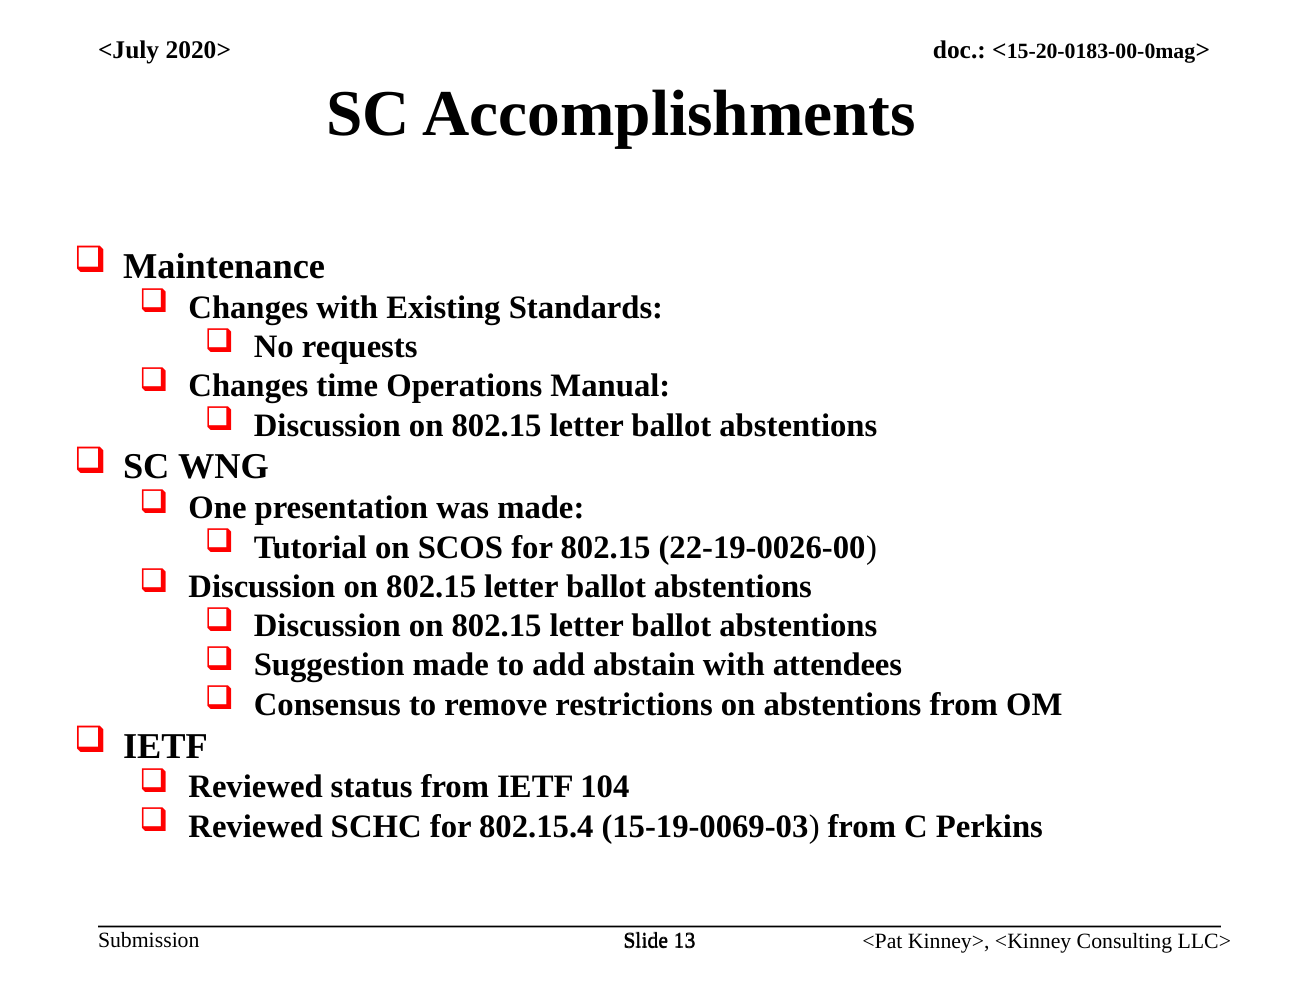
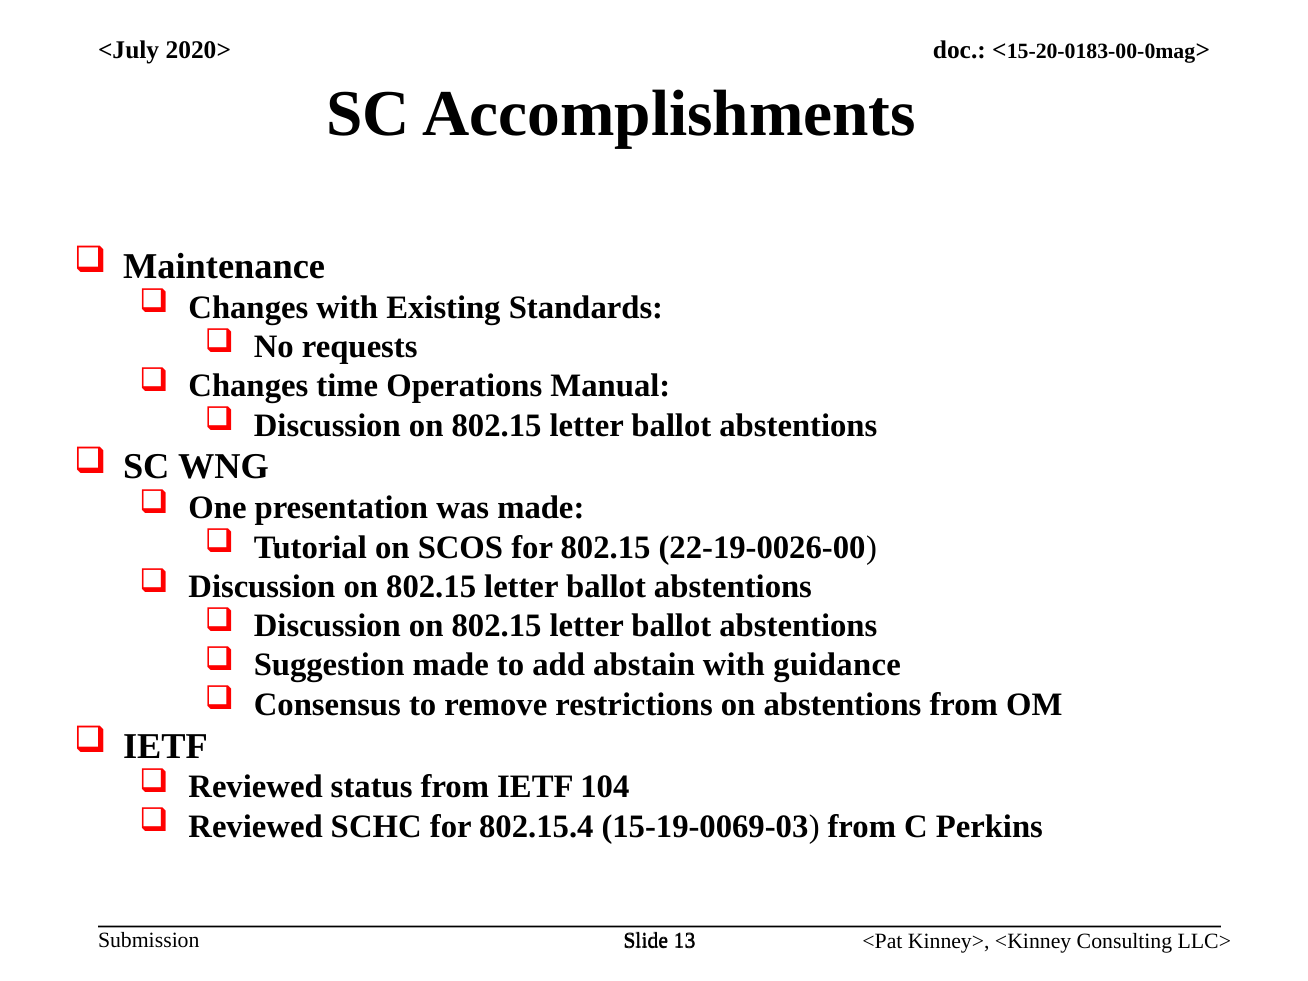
attendees: attendees -> guidance (837, 665)
